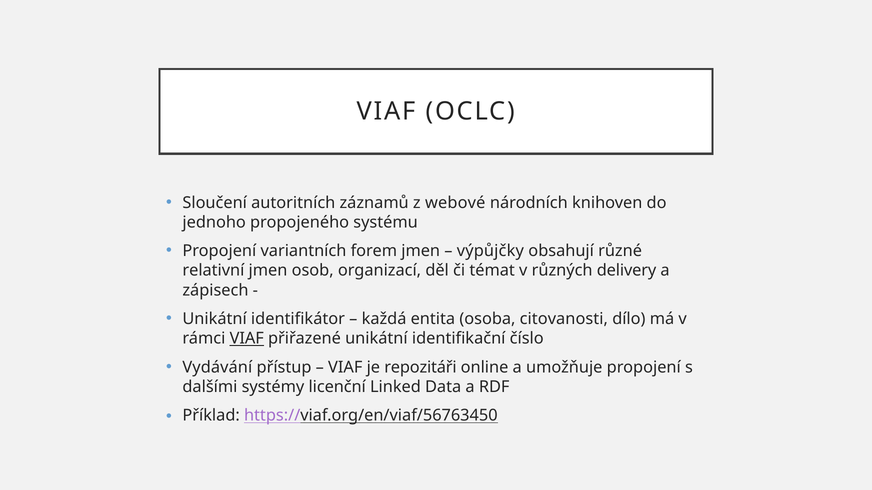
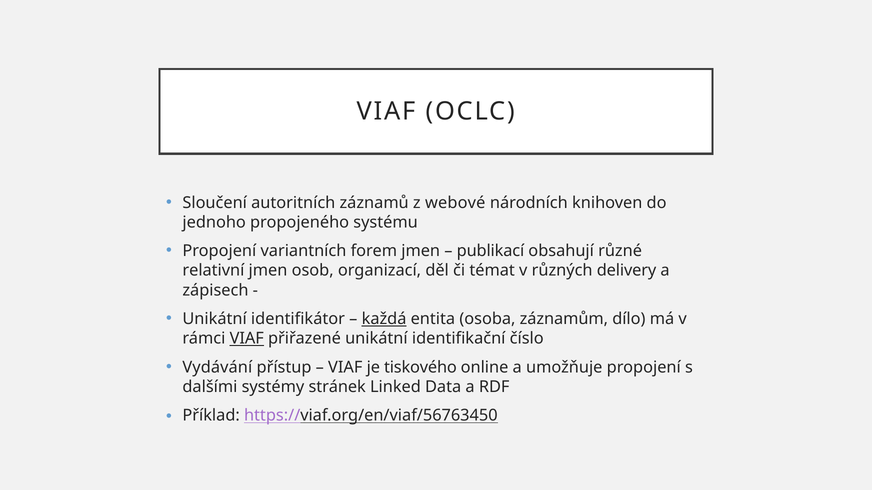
výpůjčky: výpůjčky -> publikací (490, 251)
každá underline: none -> present (384, 319)
citovanosti: citovanosti -> záznamům (564, 319)
repozitáři: repozitáři -> tiskového (420, 368)
licenční: licenční -> stránek (337, 387)
